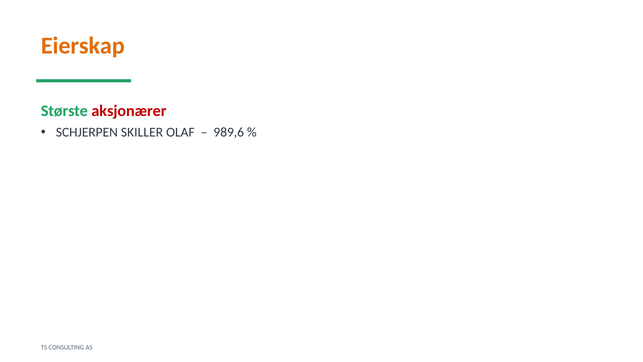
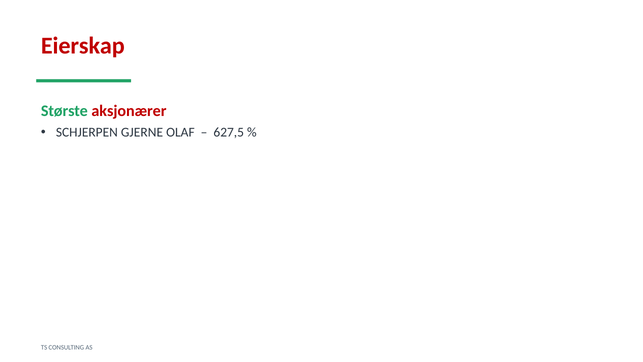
Eierskap colour: orange -> red (83, 46)
SKILLER: SKILLER -> GJERNE (142, 132)
989,6: 989,6 -> 627,5 (229, 132)
